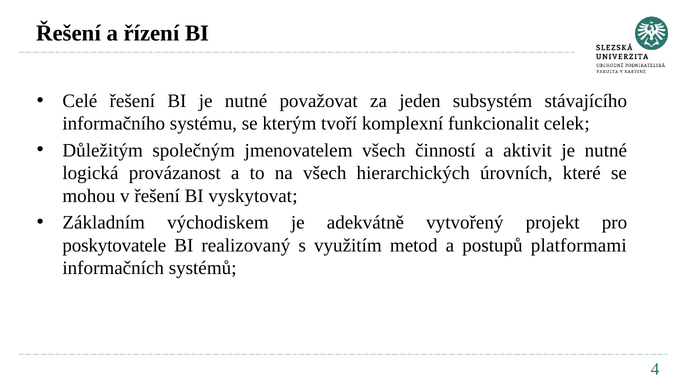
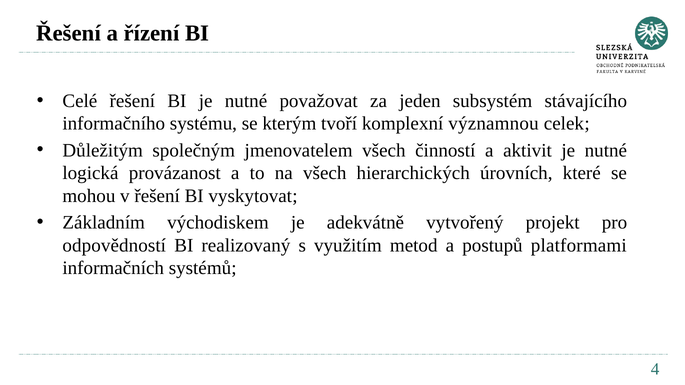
funkcionalit: funkcionalit -> významnou (494, 124)
poskytovatele: poskytovatele -> odpovědností (114, 246)
